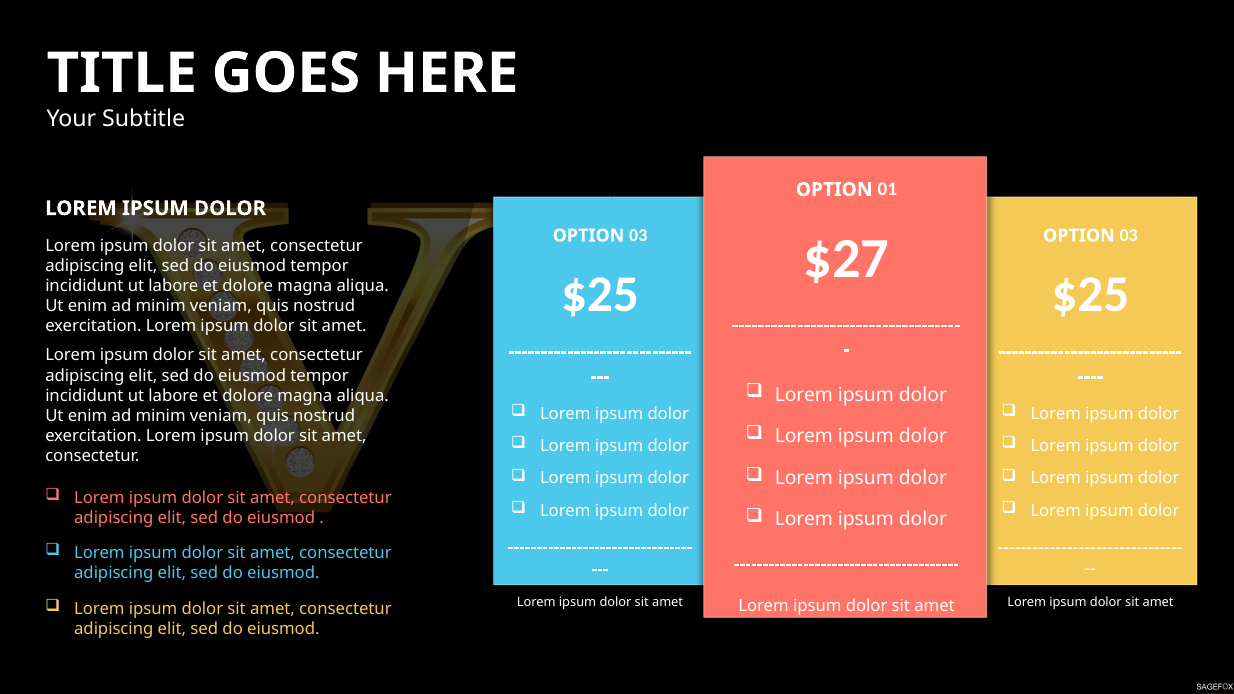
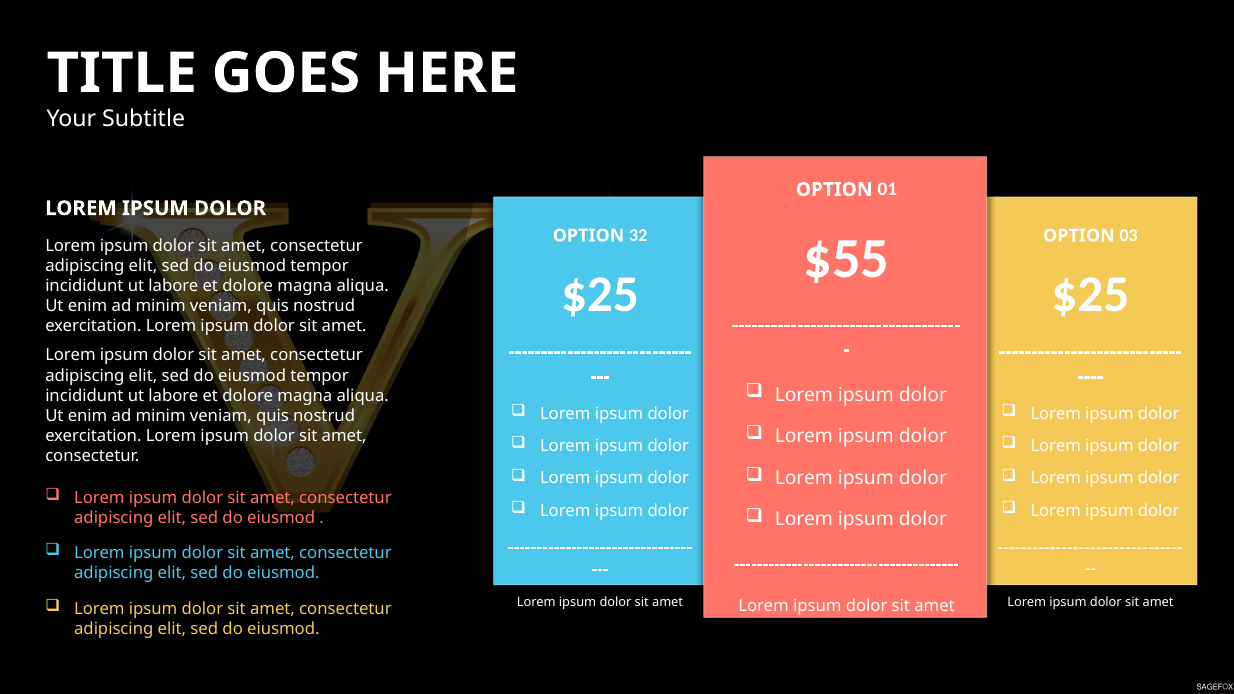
03: 03 -> 32 (638, 236)
$27: $27 -> $55 (846, 259)
